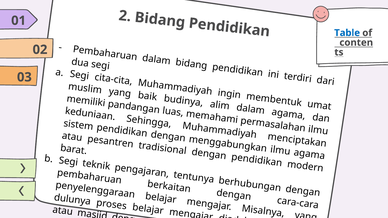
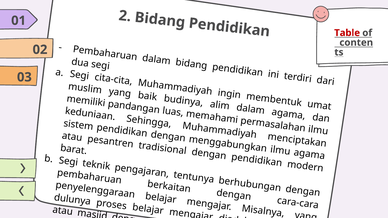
Table colour: blue -> red (347, 33)
